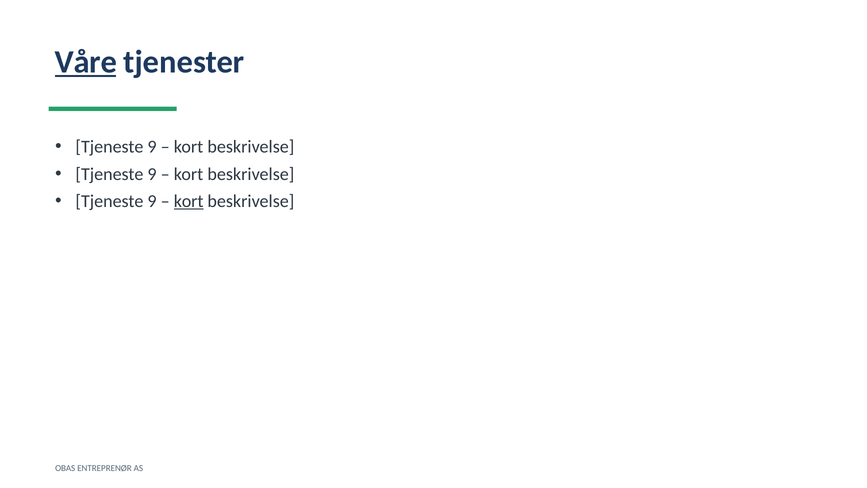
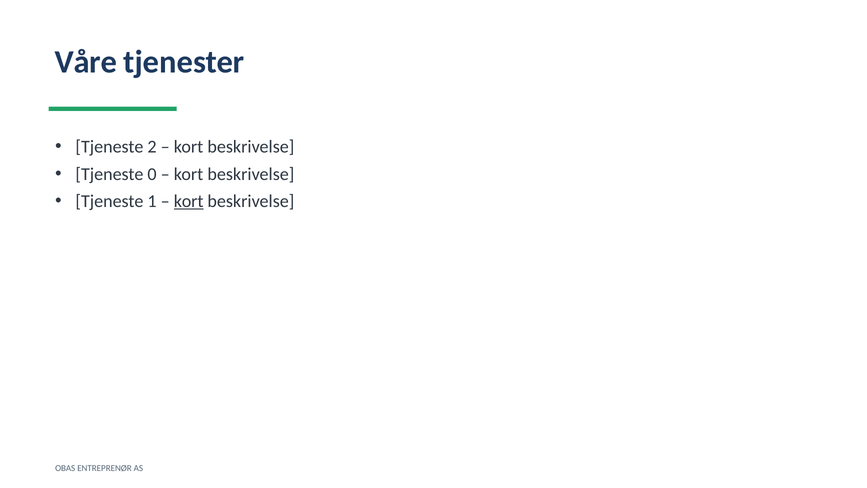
Våre underline: present -> none (86, 62)
9: 9 -> 2 (152, 147)
9: 9 -> 0 (152, 174)
9: 9 -> 1 (152, 201)
